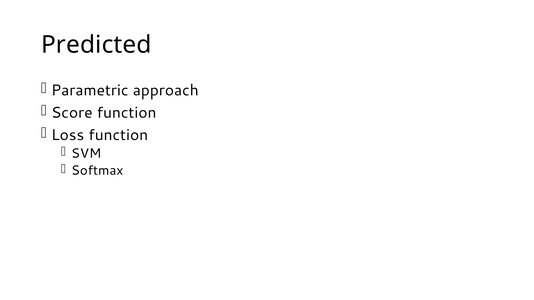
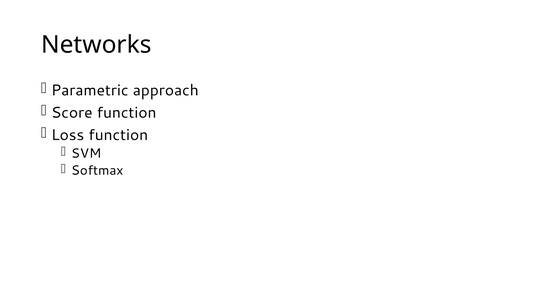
Predicted: Predicted -> Networks (96, 45)
